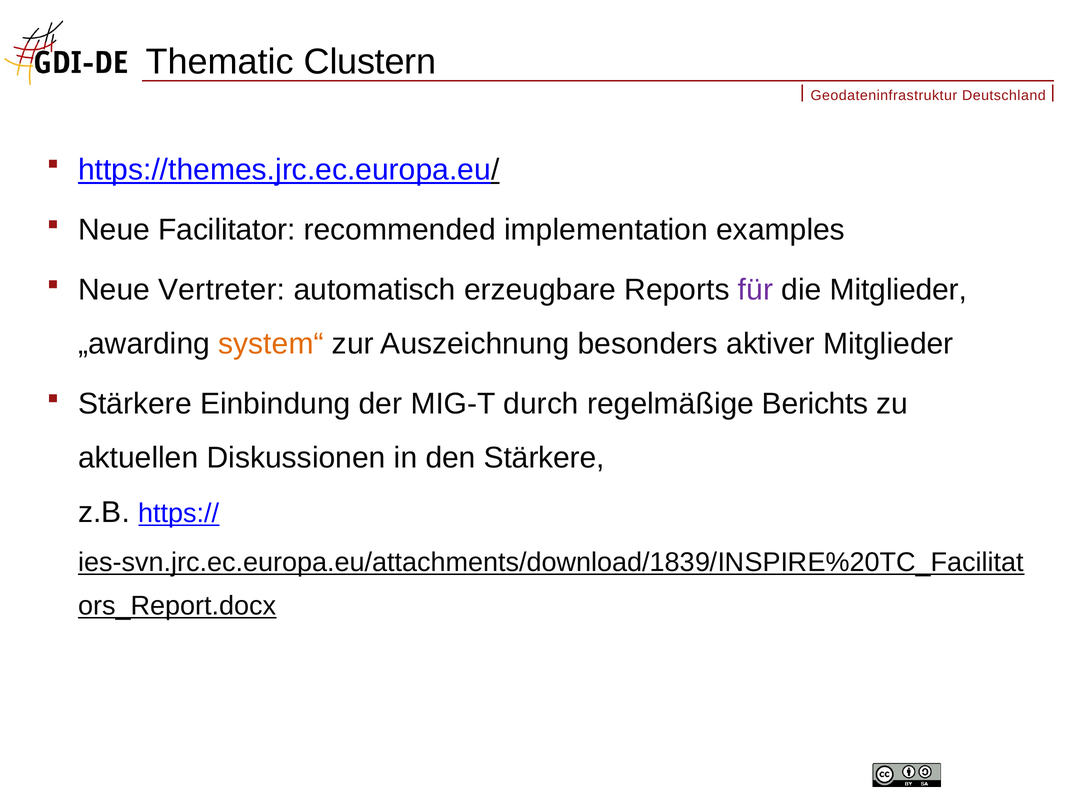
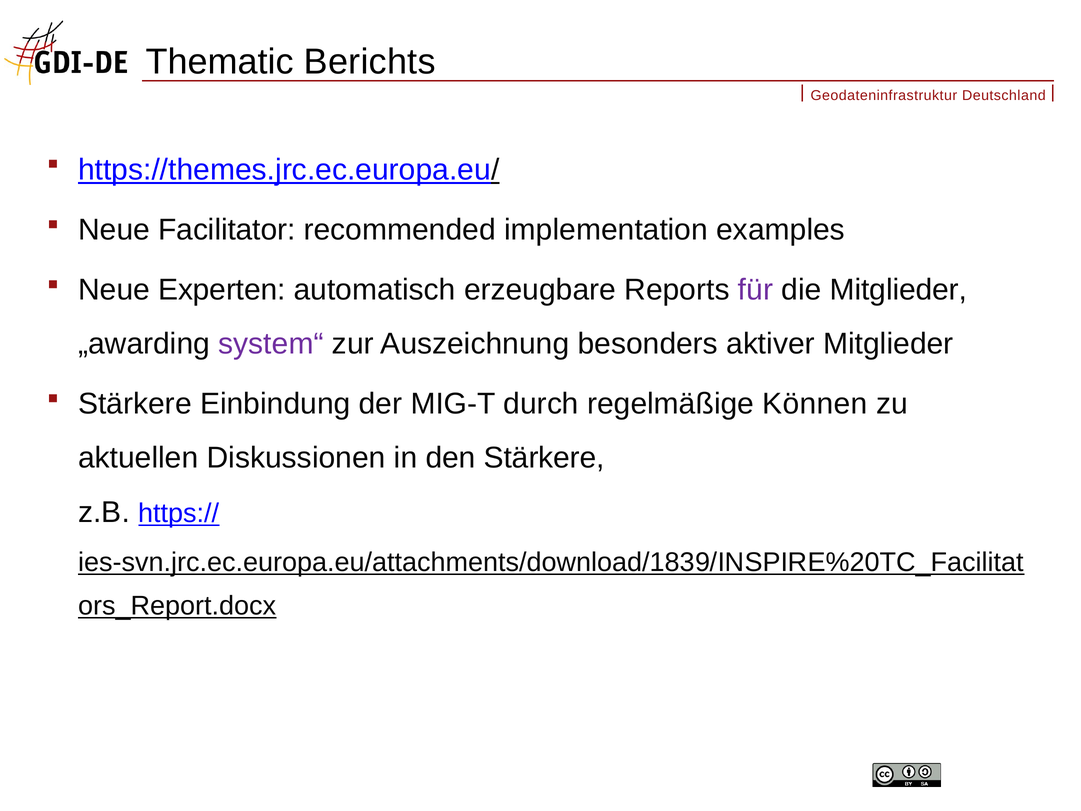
Clustern: Clustern -> Berichts (370, 62)
Vertreter: Vertreter -> Experten (222, 290)
system“ colour: orange -> purple (271, 344)
Berichts: Berichts -> Können (815, 404)
